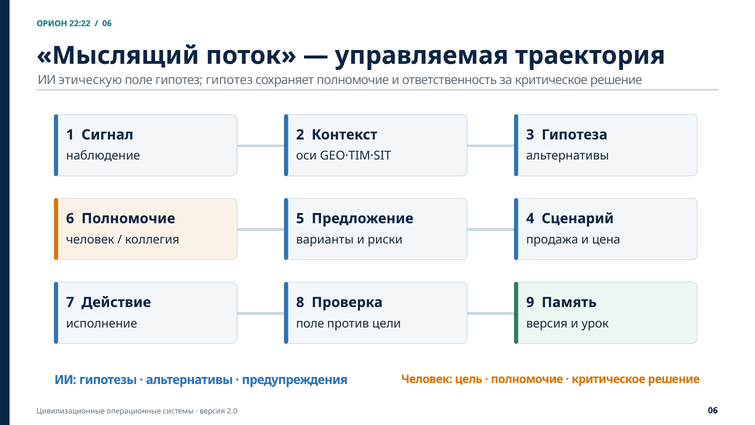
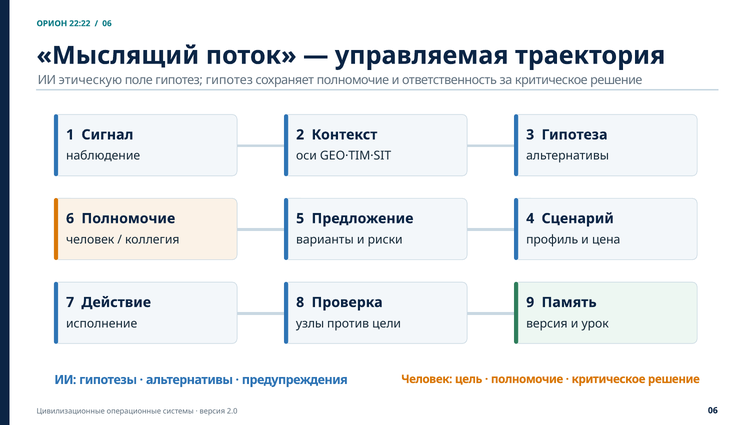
продажа: продажа -> профиль (552, 240)
поле: поле -> узлы (310, 323)
